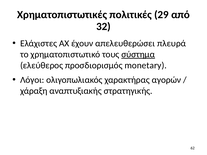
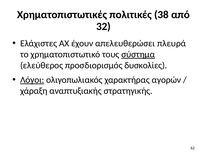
29: 29 -> 38 (161, 15)
monetary: monetary -> δυσκολίες (146, 66)
Λόγοι underline: none -> present (32, 80)
